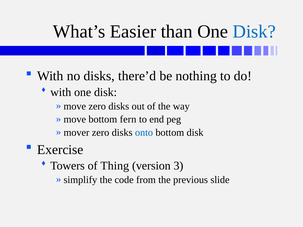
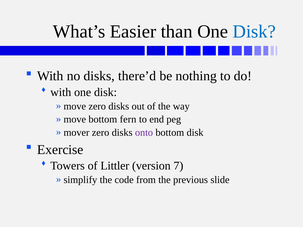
onto colour: blue -> purple (144, 133)
Thing: Thing -> Littler (115, 166)
3: 3 -> 7 (178, 166)
